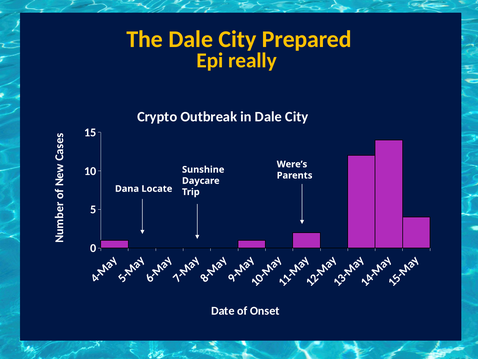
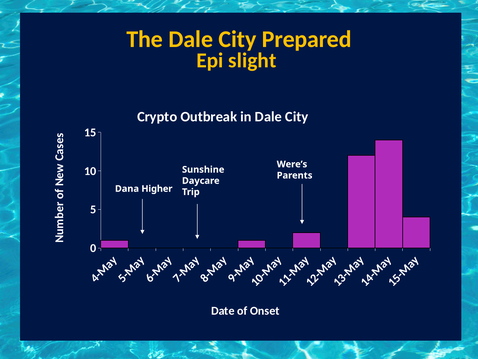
really: really -> slight (252, 60)
Locate: Locate -> Higher (157, 188)
